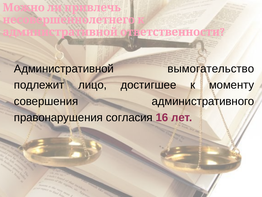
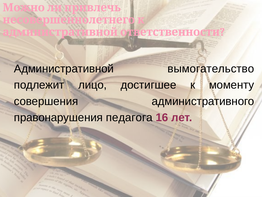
согласия: согласия -> педагога (129, 117)
